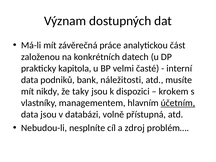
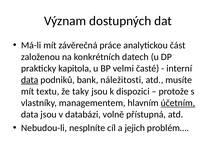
data underline: none -> present (30, 80)
nikdy: nikdy -> textu (48, 91)
krokem: krokem -> protože (174, 91)
zdroj: zdroj -> jejich (135, 128)
